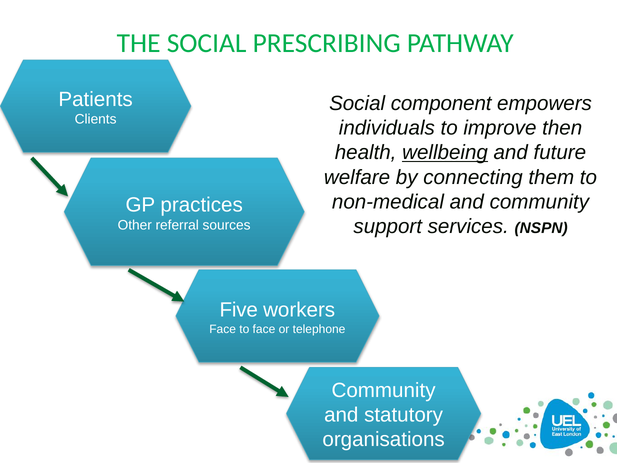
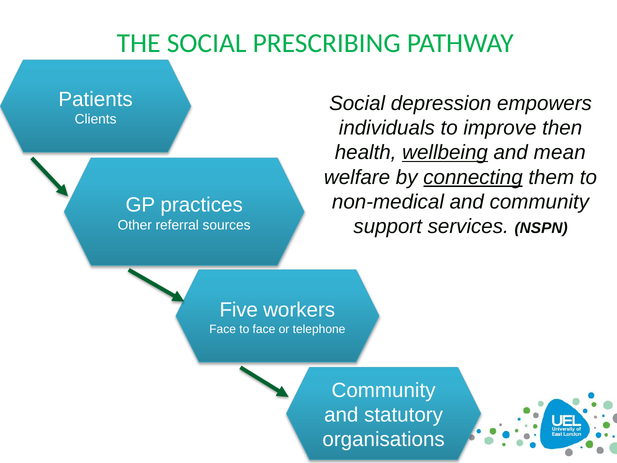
component: component -> depression (441, 103)
future: future -> mean (560, 153)
connecting underline: none -> present (473, 177)
